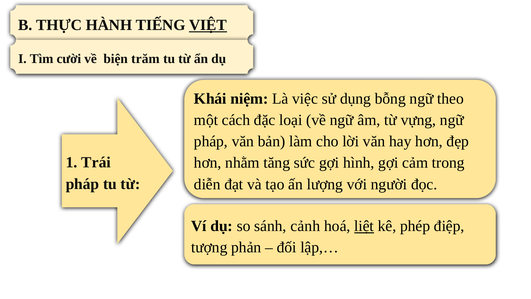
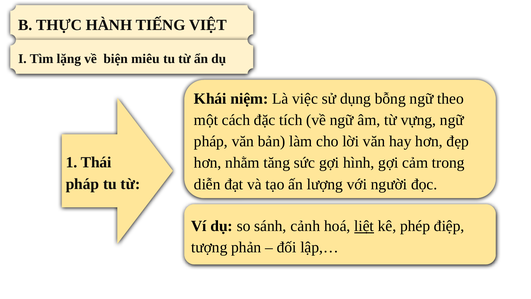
VIỆT underline: present -> none (208, 25)
cười: cười -> lặng (69, 59)
trăm: trăm -> miêu (145, 59)
loại: loại -> tích (291, 120)
Trái: Trái -> Thái (96, 162)
